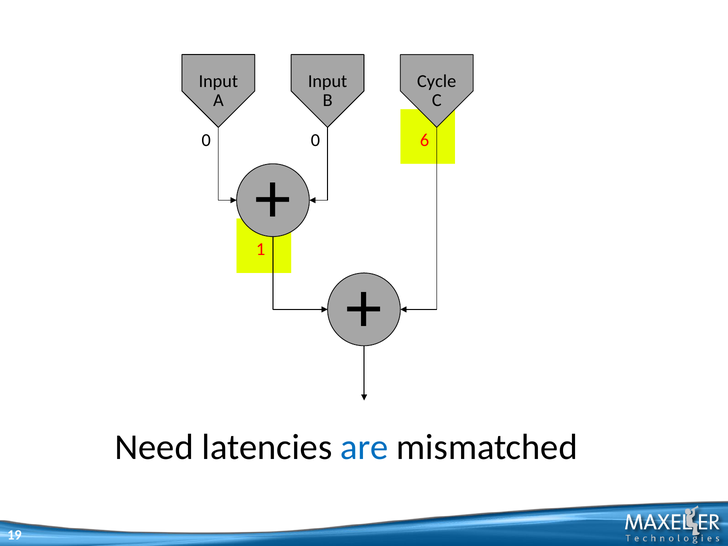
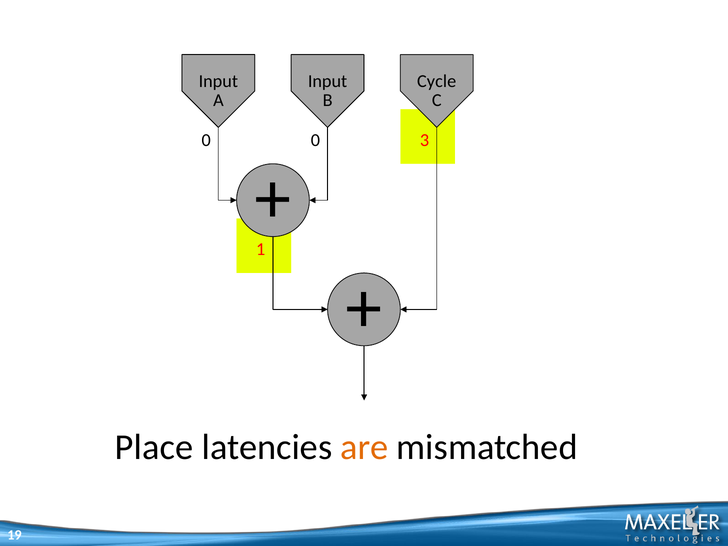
6: 6 -> 3 (425, 140)
Need: Need -> Place (154, 447)
are colour: blue -> orange (364, 447)
